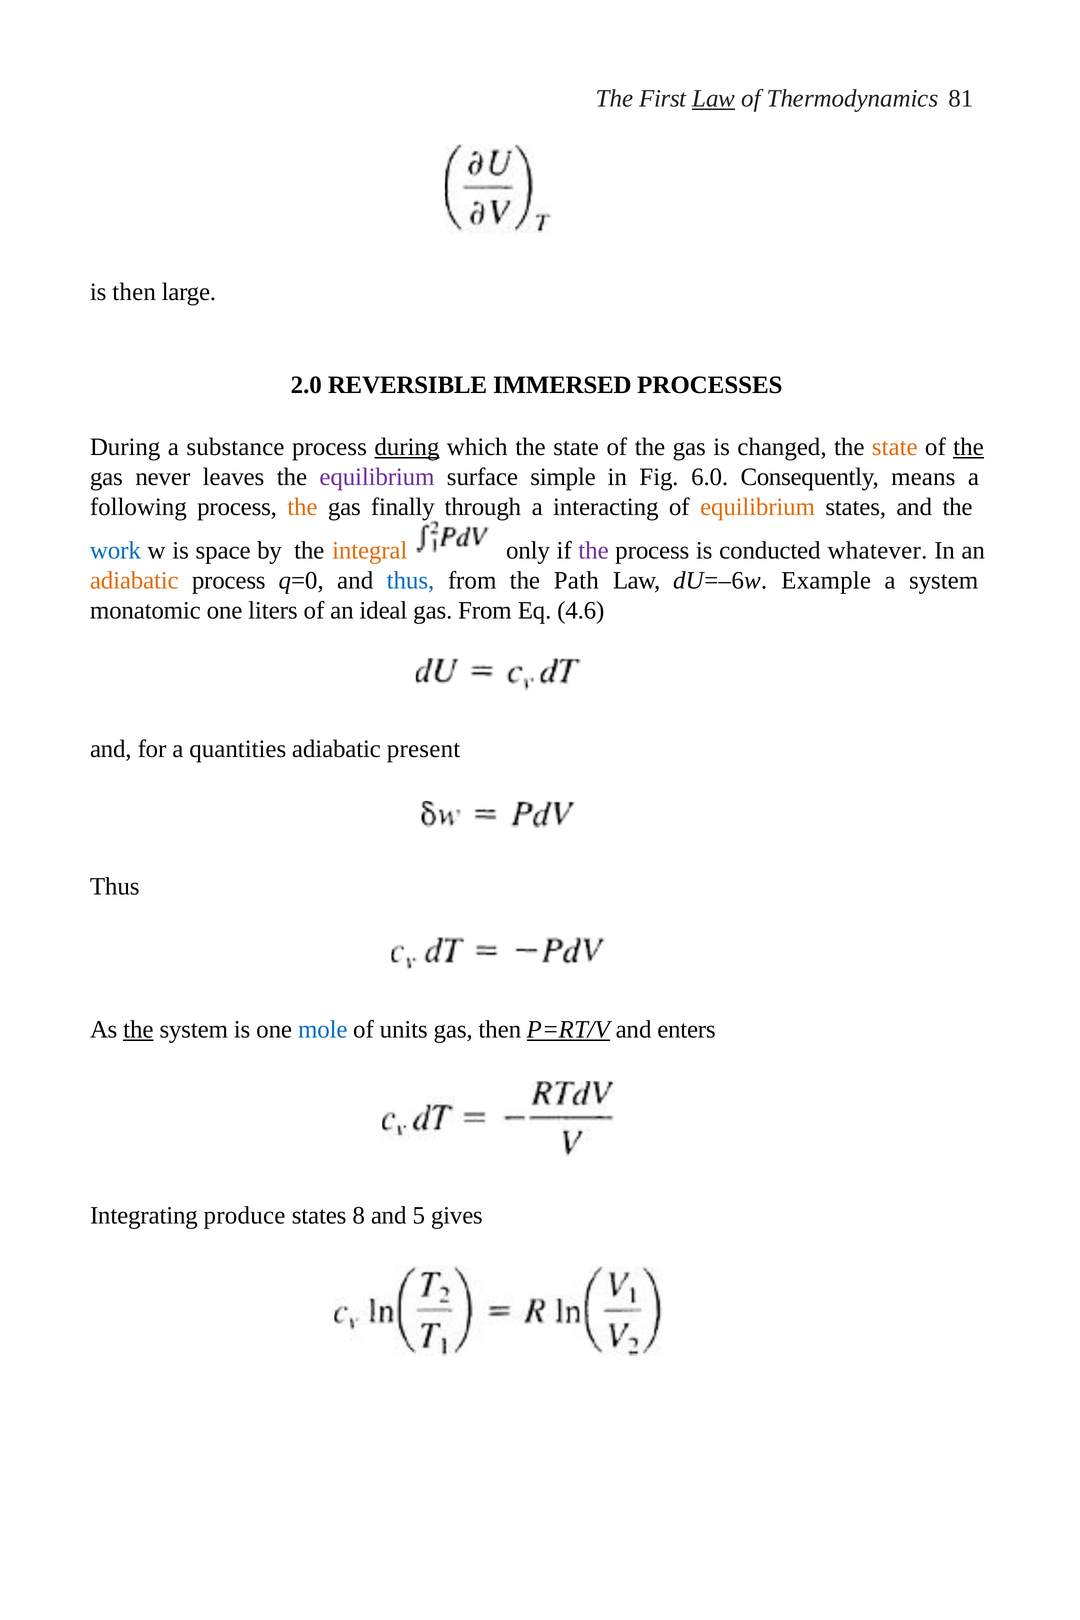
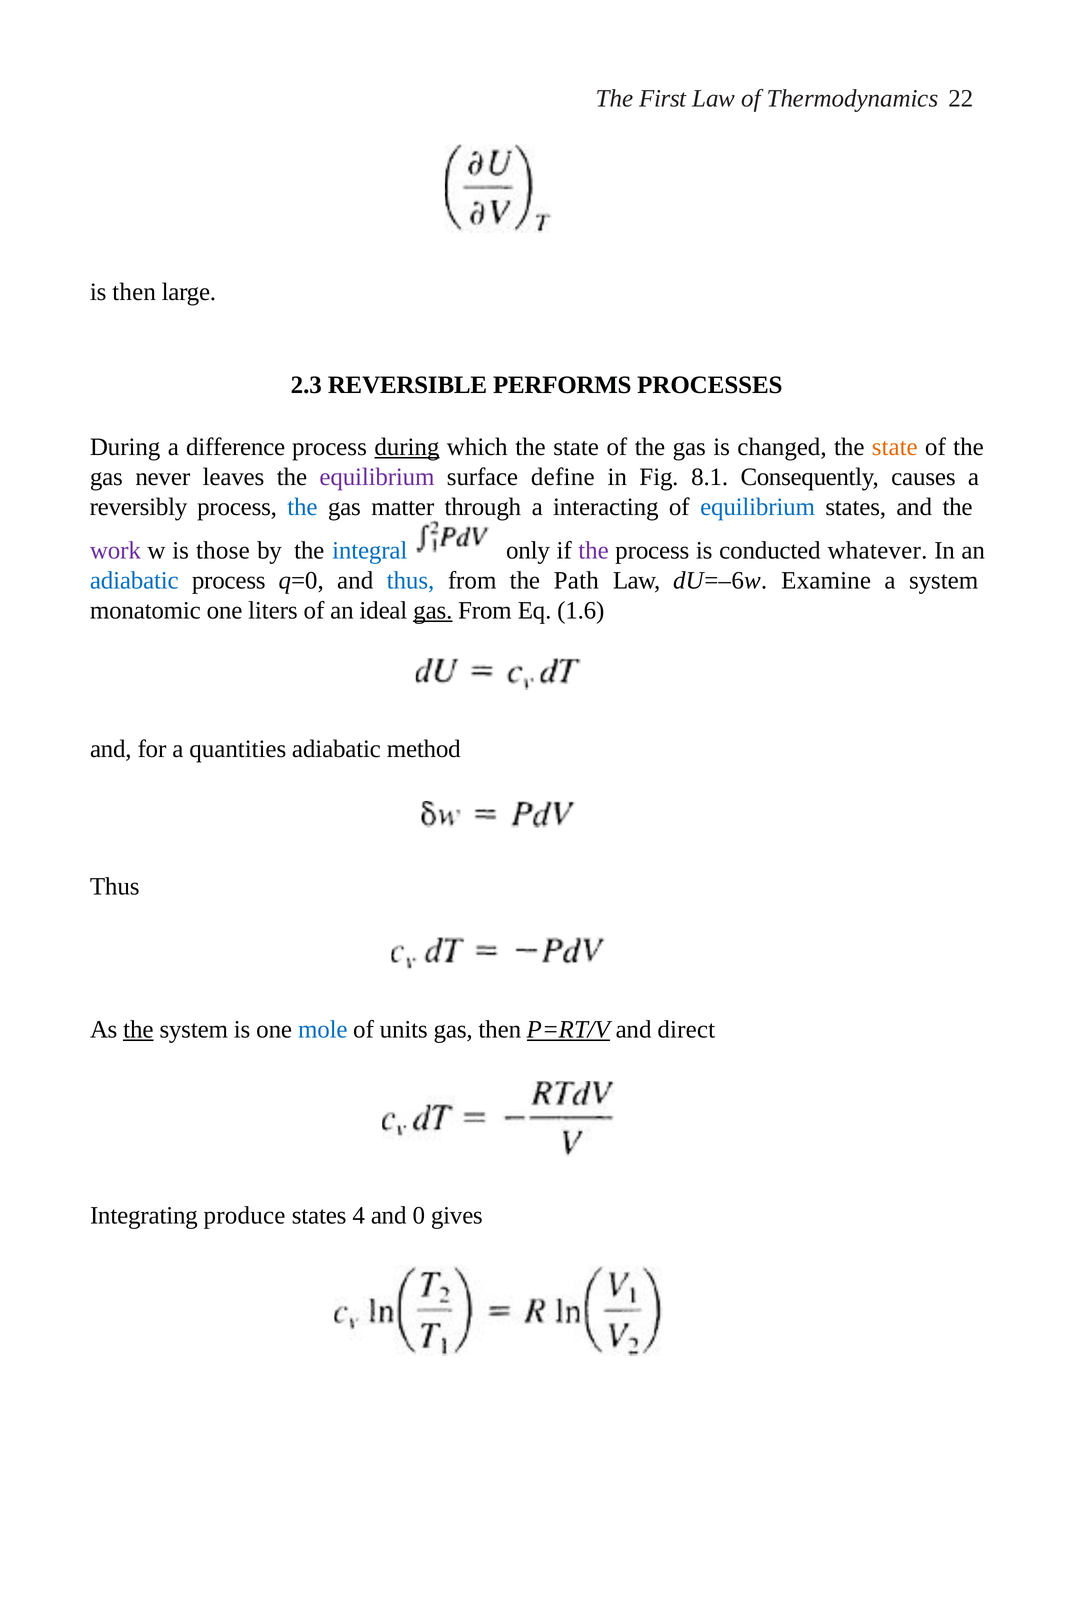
Law underline: present -> none (714, 99)
81: 81 -> 22 (961, 99)
2.0: 2.0 -> 2.3 (306, 385)
IMMERSED: IMMERSED -> PERFORMS (562, 385)
substance: substance -> difference (236, 447)
the underline: present -> none (968, 447)
simple: simple -> define (563, 477)
6.0: 6.0 -> 8.1 (710, 477)
means: means -> causes (923, 477)
following: following -> reversibly (138, 507)
the colour: orange -> blue (302, 507)
finally: finally -> matter (403, 507)
equilibrium colour: orange -> blue (758, 507)
work colour: blue -> purple (115, 550)
space: space -> those (223, 550)
integral colour: orange -> blue (370, 550)
adiabatic colour: orange -> blue (134, 580)
Example: Example -> Examine (826, 580)
gas underline: none -> present (433, 610)
4.6: 4.6 -> 1.6 (581, 610)
present: present -> method (424, 749)
enters: enters -> direct (686, 1030)
8: 8 -> 4 (359, 1216)
5: 5 -> 0 (419, 1216)
